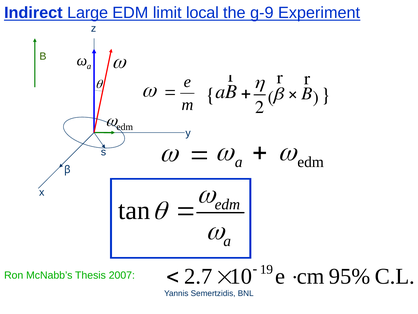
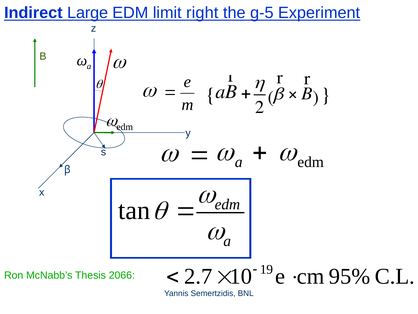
local: local -> right (202, 13)
g-9: g-9 -> g-5 (262, 13)
2007: 2007 -> 2066 (122, 275)
